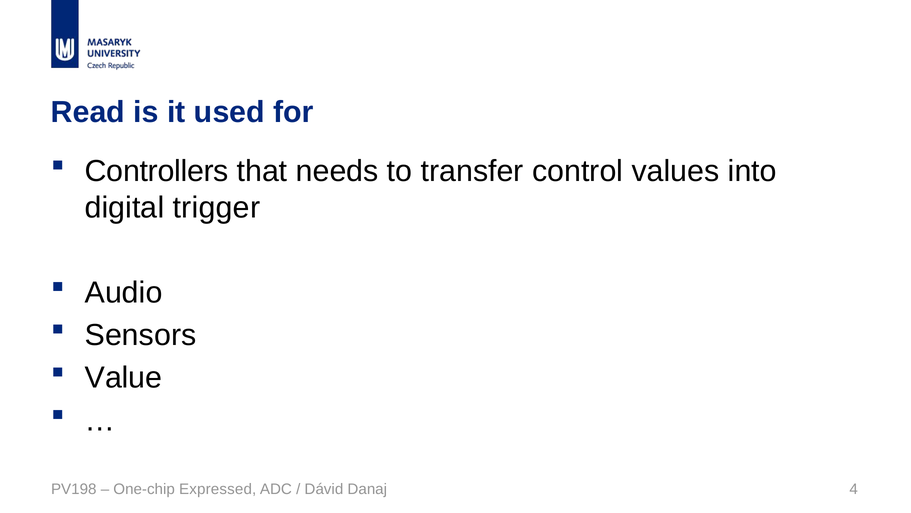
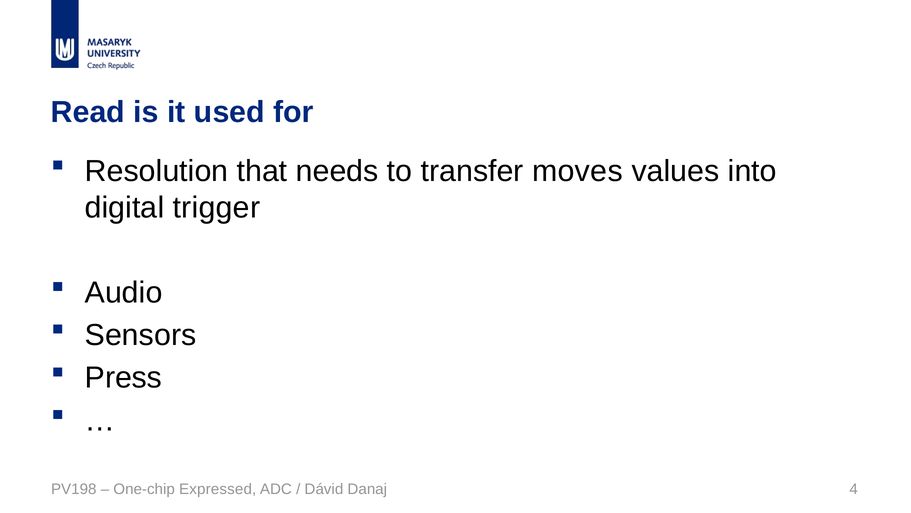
Controllers: Controllers -> Resolution (157, 171)
control: control -> moves (577, 171)
Value: Value -> Press (123, 378)
